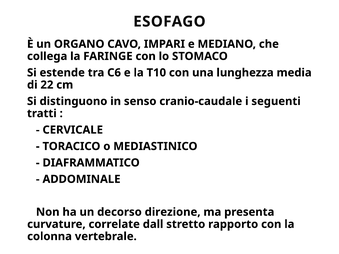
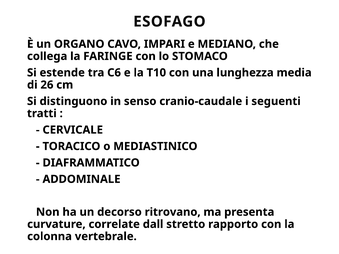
22: 22 -> 26 (47, 85)
direzione: direzione -> ritrovano (173, 212)
